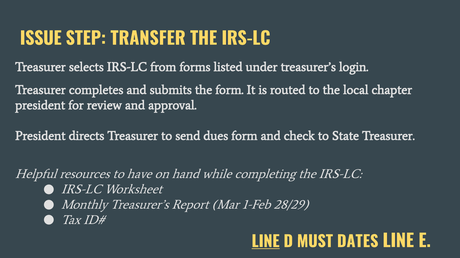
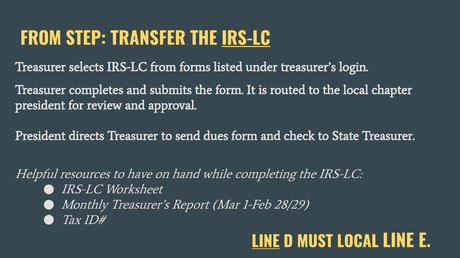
ISSUE: ISSUE -> FROM (41, 39)
IRS-LC underline: none -> present (246, 39)
MUST DATES: DATES -> LOCAL (358, 243)
